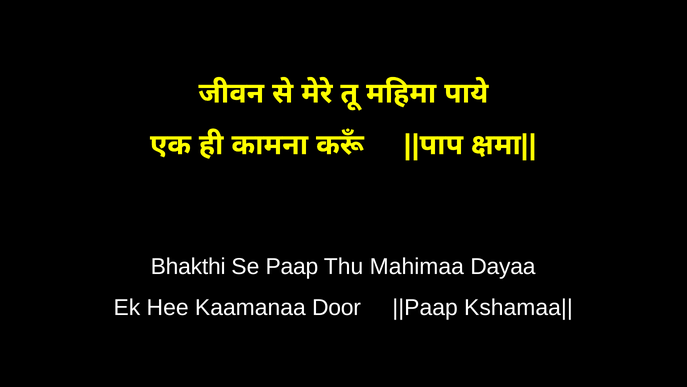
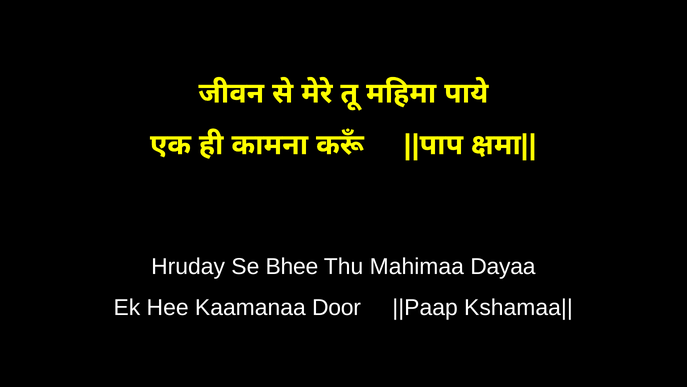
Bhakthi: Bhakthi -> Hruday (188, 266)
Paap: Paap -> Bhee (292, 266)
